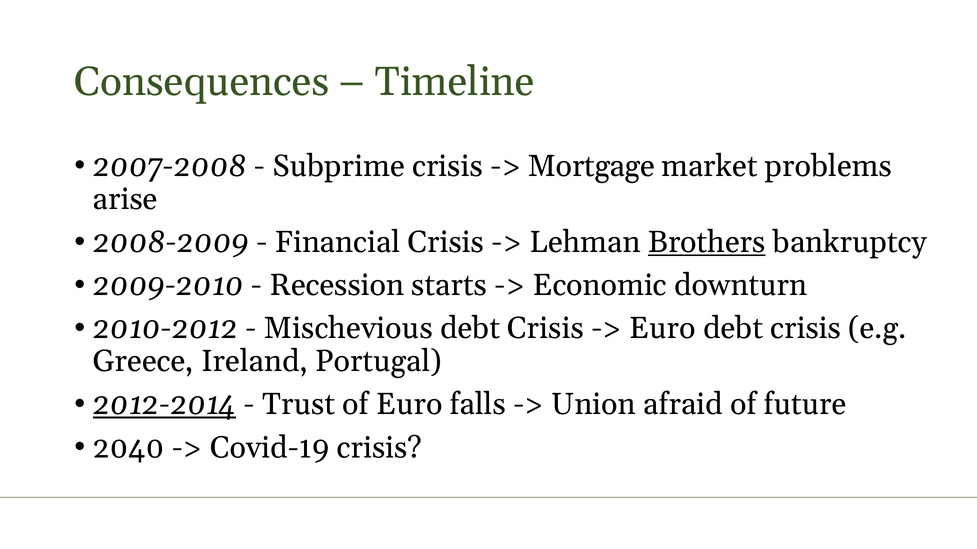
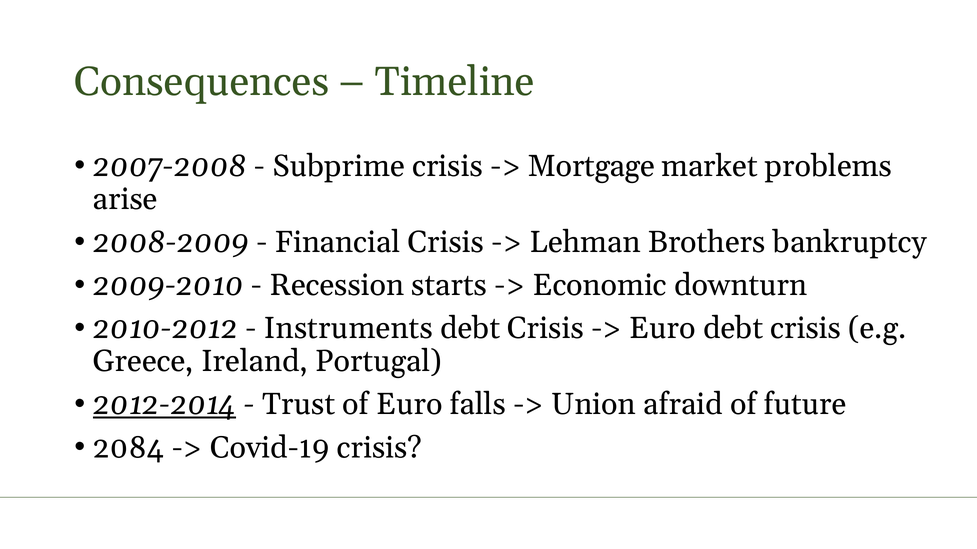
Brothers underline: present -> none (707, 242)
Mischevious: Mischevious -> Instruments (348, 329)
2040: 2040 -> 2084 (128, 448)
